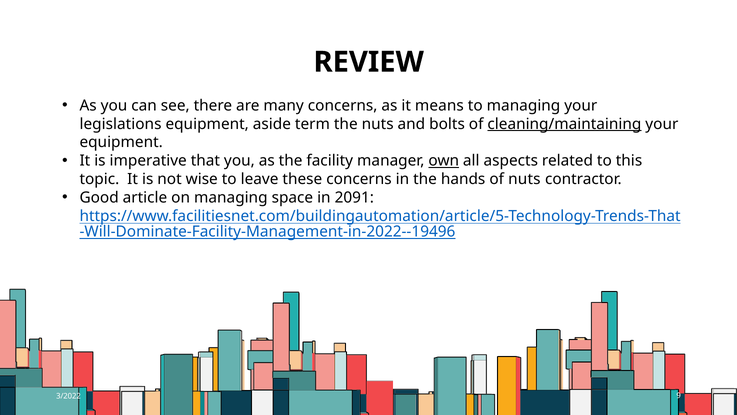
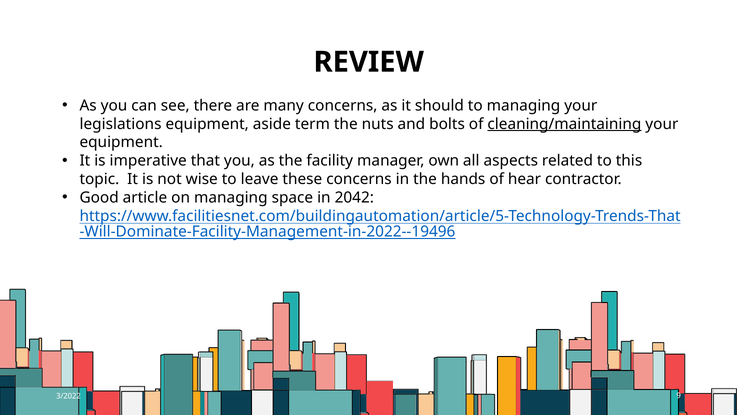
means: means -> should (439, 105)
own underline: present -> none (444, 161)
of nuts: nuts -> hear (524, 179)
2091: 2091 -> 2042 (354, 198)
